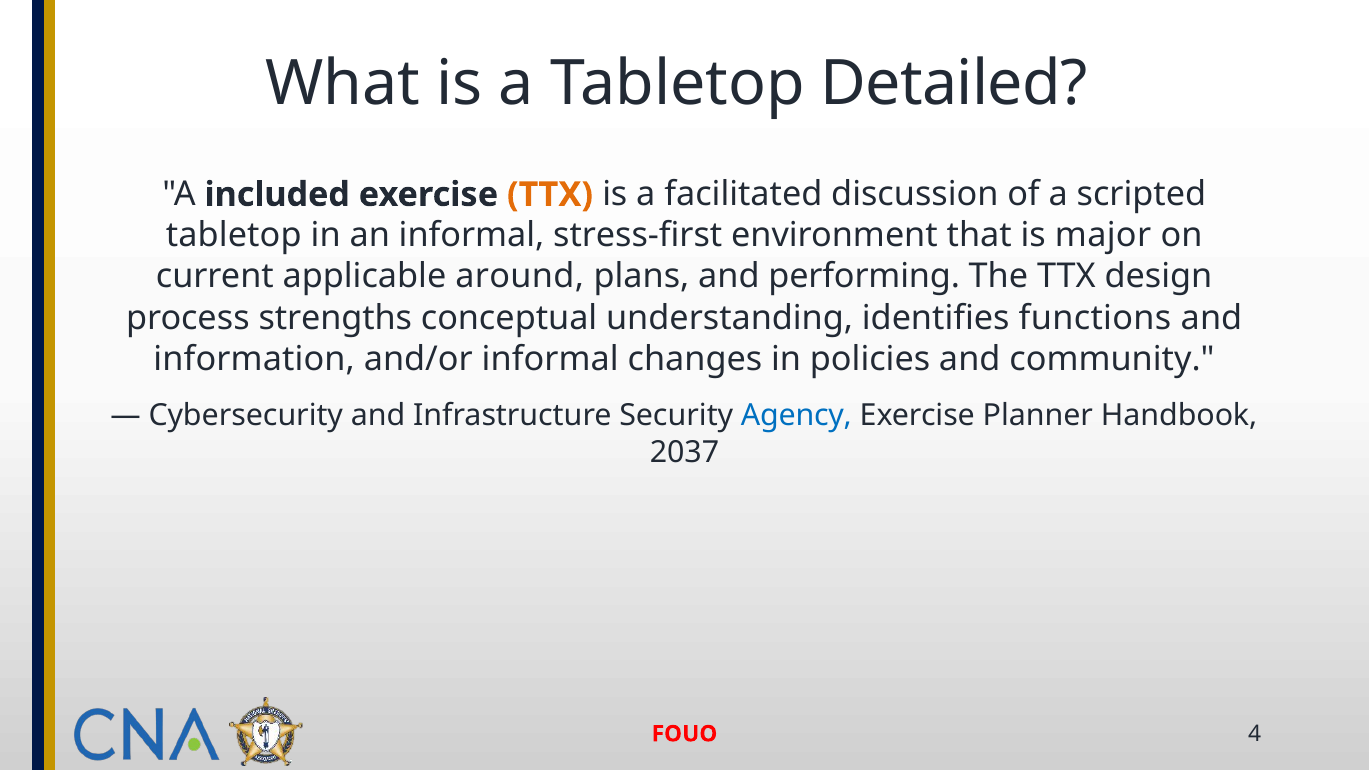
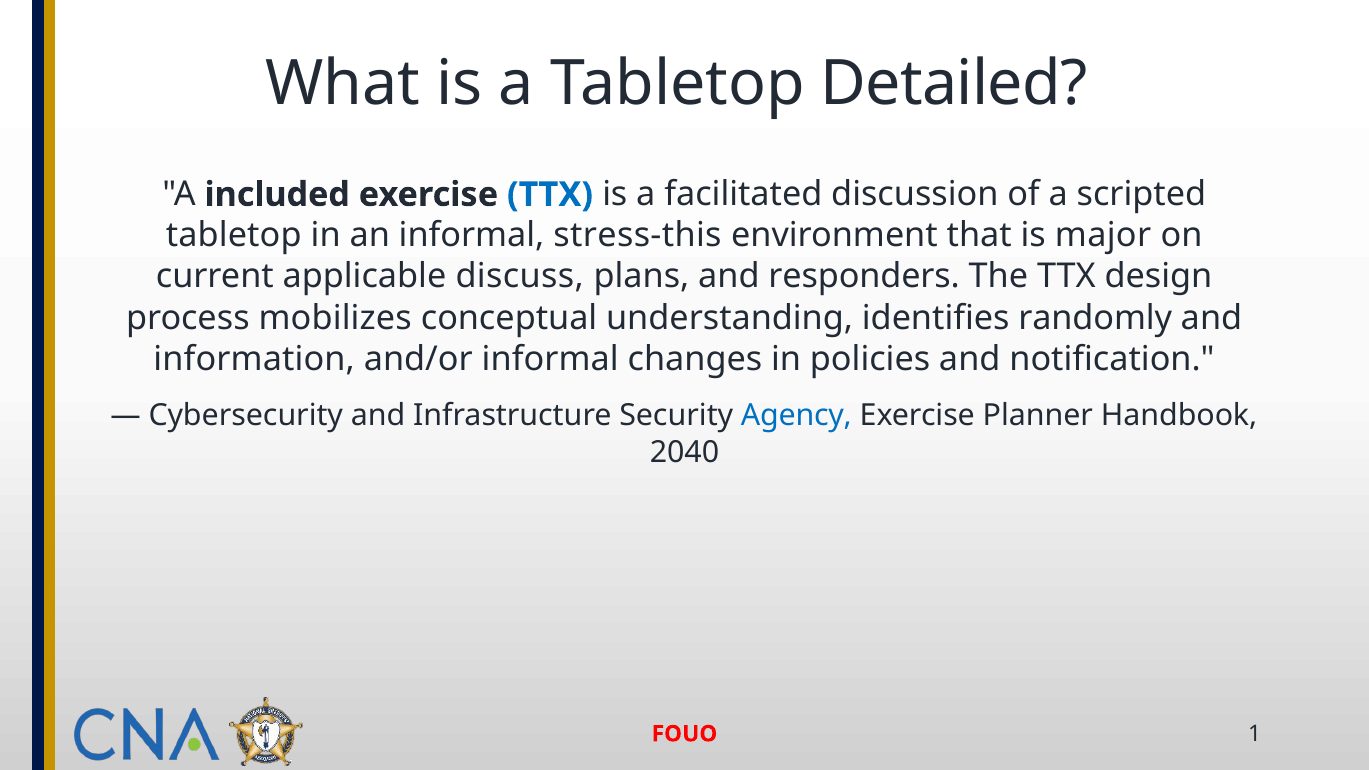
TTX colour: orange -> blue (550, 195)
stress-first: stress-first -> stress-this (638, 236)
around: around -> discuss (520, 277)
performing: performing -> responders (864, 277)
strengths: strengths -> mobilizes (335, 318)
functions: functions -> randomly (1095, 318)
community: community -> notification (1112, 359)
2037: 2037 -> 2040 (684, 452)
4: 4 -> 1 (1255, 734)
